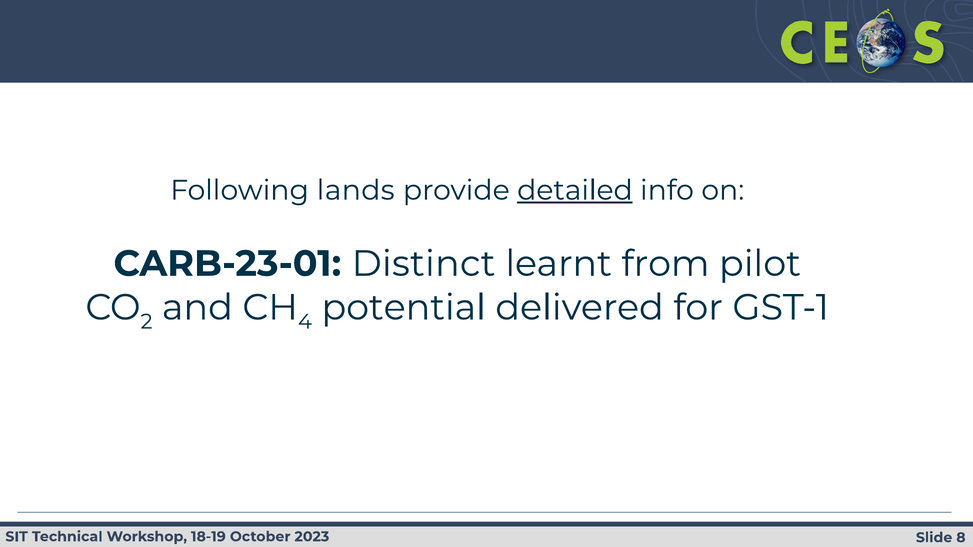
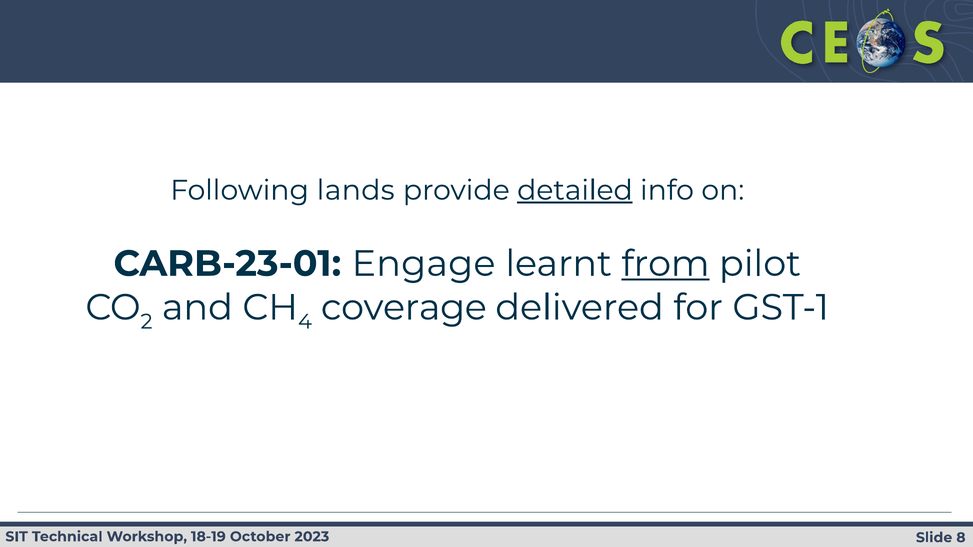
Distinct: Distinct -> Engage (424, 264)
from underline: none -> present (665, 264)
potential: potential -> coverage (404, 308)
